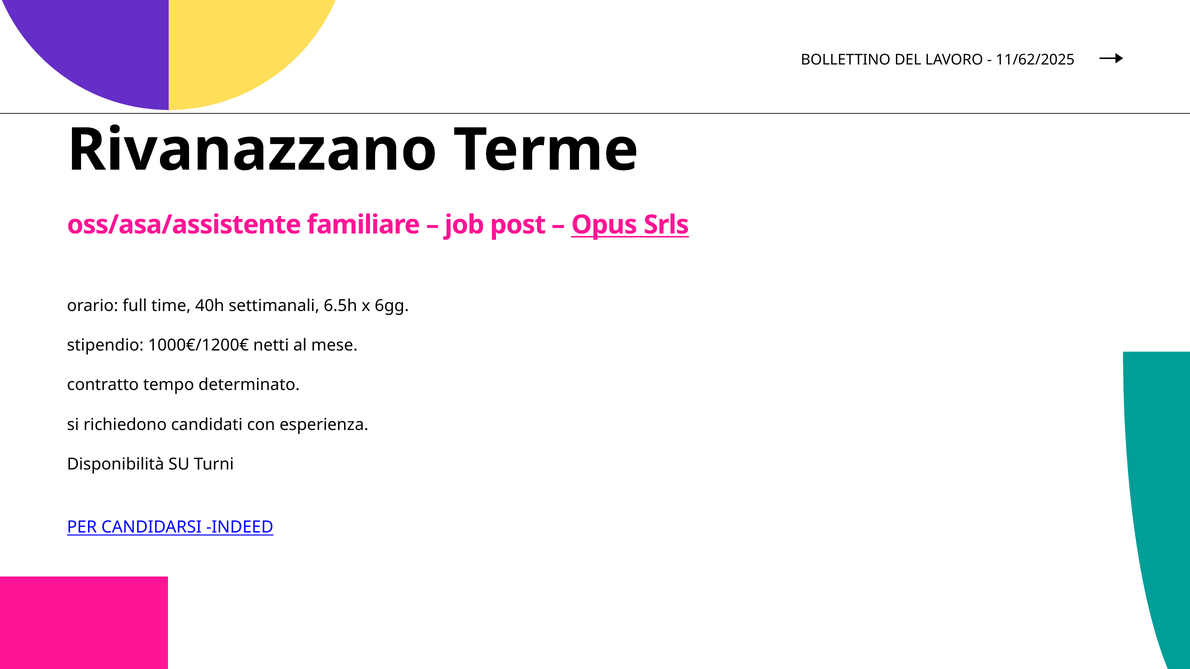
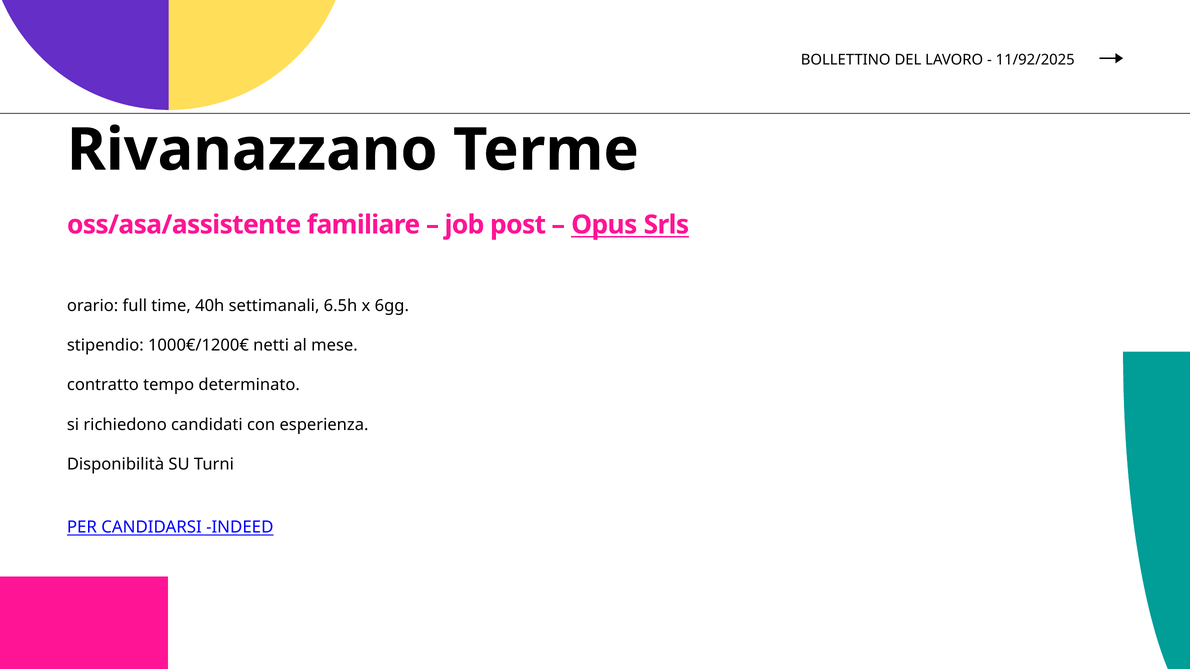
11/62/2025: 11/62/2025 -> 11/92/2025 (1035, 60)
